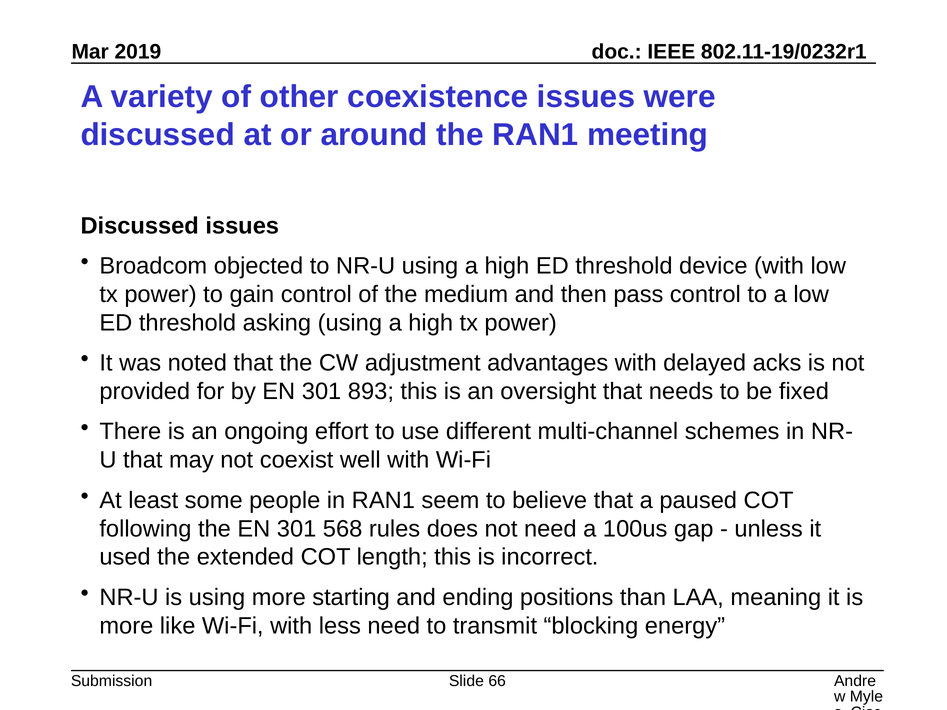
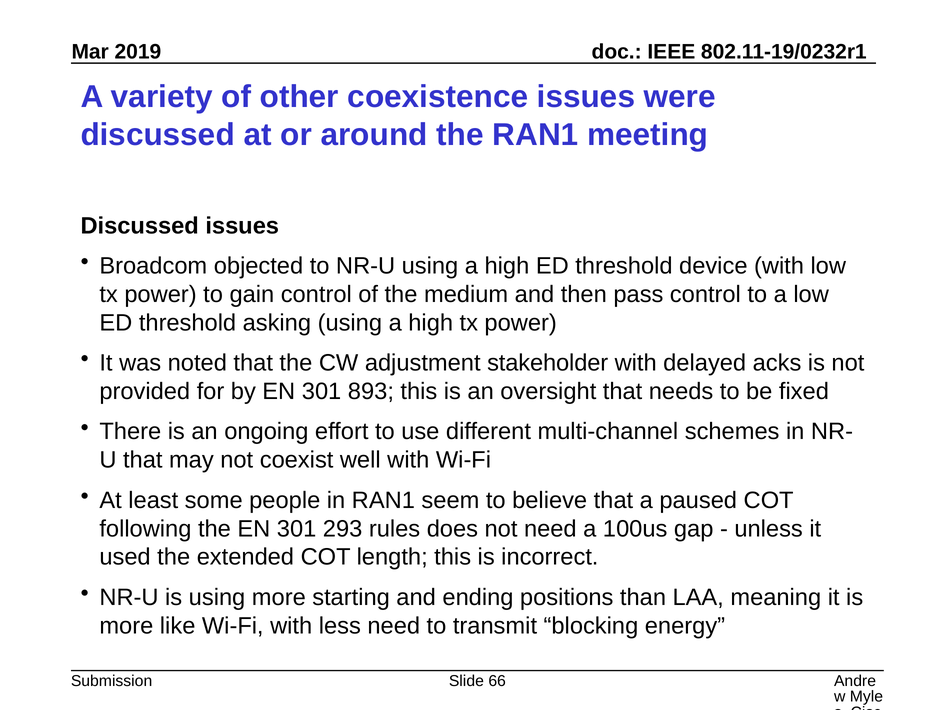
advantages: advantages -> stakeholder (548, 363)
568: 568 -> 293 (343, 529)
